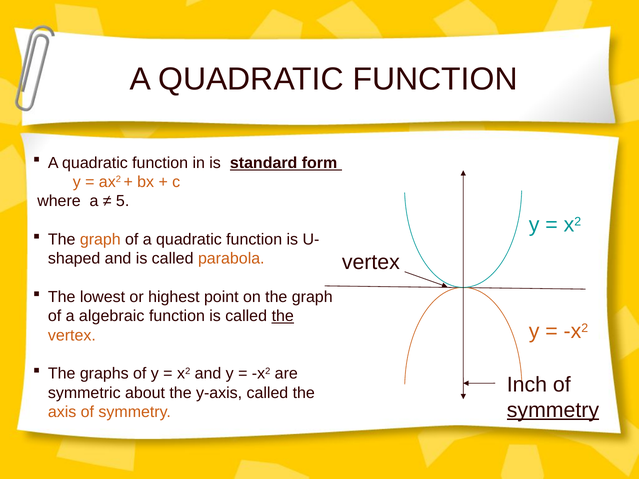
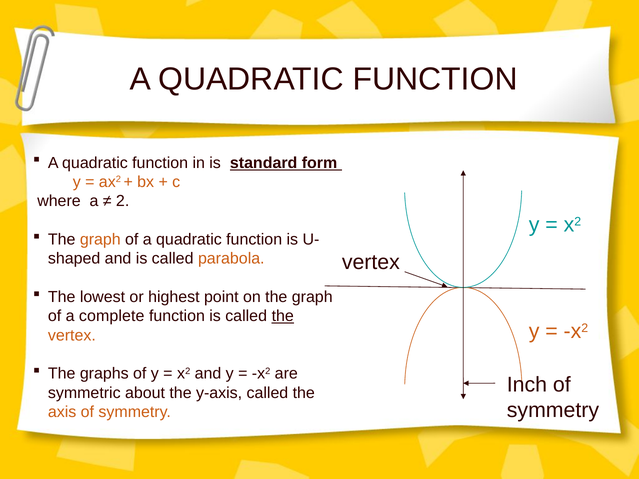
5: 5 -> 2 (123, 201)
algebraic: algebraic -> complete (112, 316)
symmetry underline: present -> none (553, 410)
